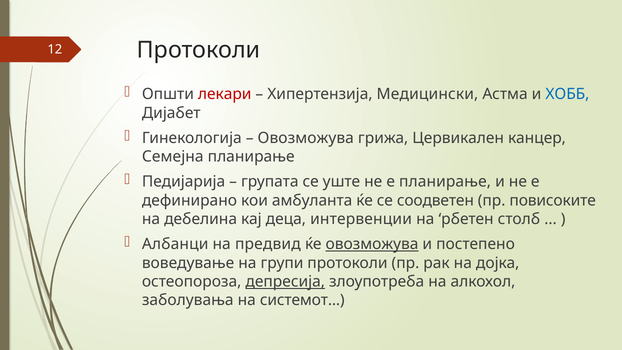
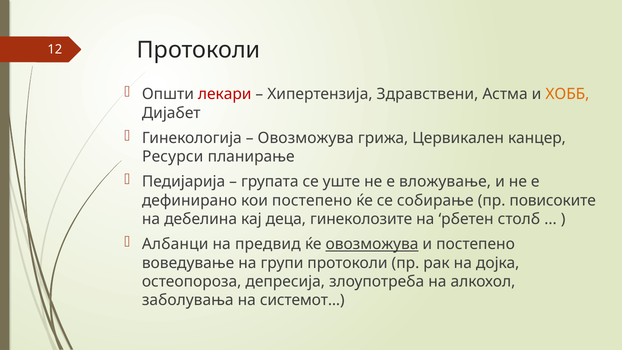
Медицински: Медицински -> Здравствени (427, 94)
ХОББ colour: blue -> orange (567, 94)
Семејна: Семејна -> Ресурси (173, 157)
е планирање: планирање -> вложување (445, 182)
кои амбуланта: амбуланта -> постепено (312, 200)
соодветен: соодветен -> собирање (435, 200)
интервенции: интервенции -> гинеколозите (361, 219)
депресија underline: present -> none (285, 282)
